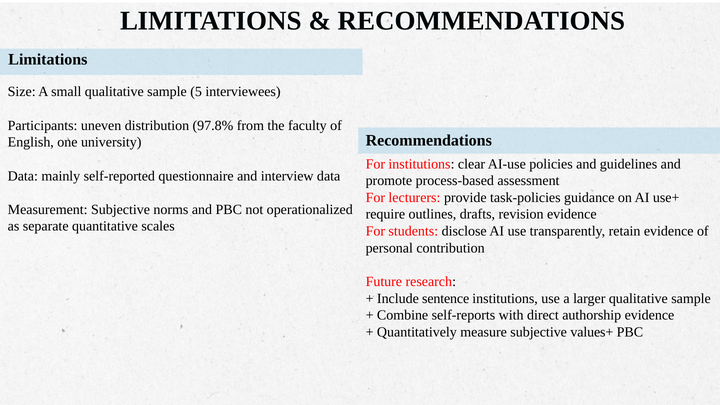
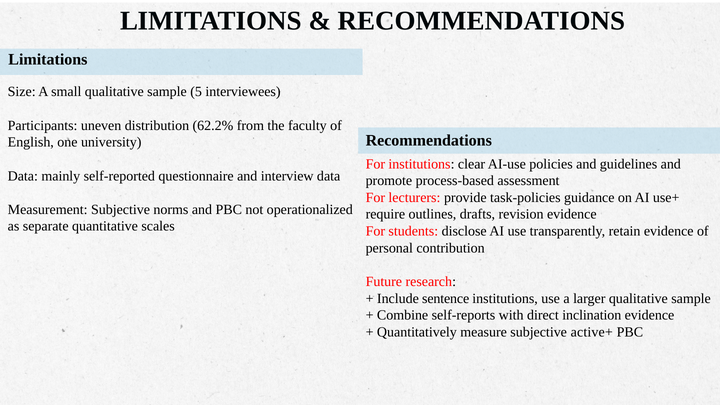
97.8%: 97.8% -> 62.2% (213, 125)
authorship: authorship -> inclination (592, 315)
values+: values+ -> active+ (592, 332)
